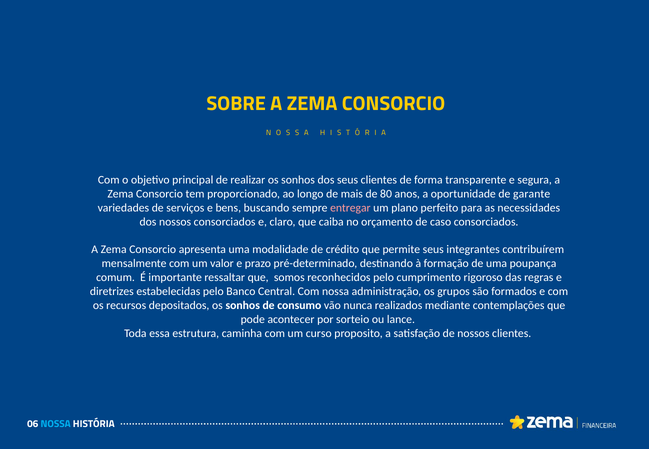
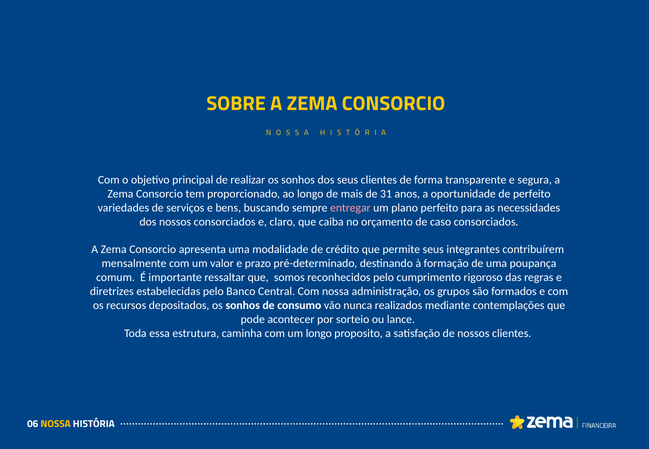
80: 80 -> 31 (386, 194)
de garante: garante -> perfeito (532, 194)
um curso: curso -> longo (319, 334)
NOSSA colour: light blue -> yellow (56, 424)
